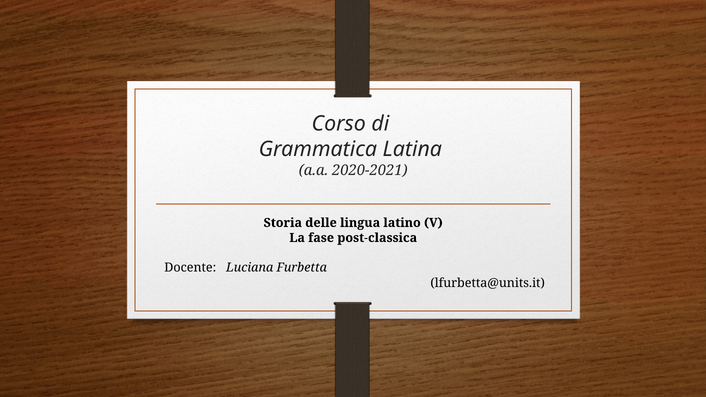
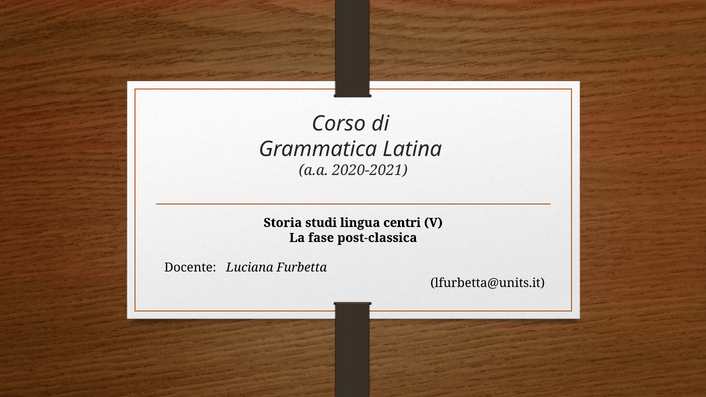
delle: delle -> studi (321, 223)
latino: latino -> centri (402, 223)
